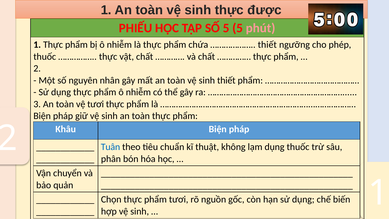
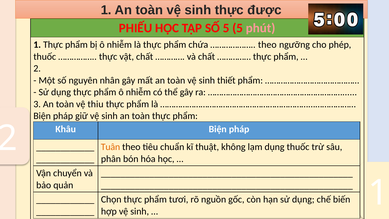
thiết: thiết -> theo (267, 45)
vệ tươi: tươi -> thiu (96, 104)
Tuân colour: blue -> orange (110, 147)
